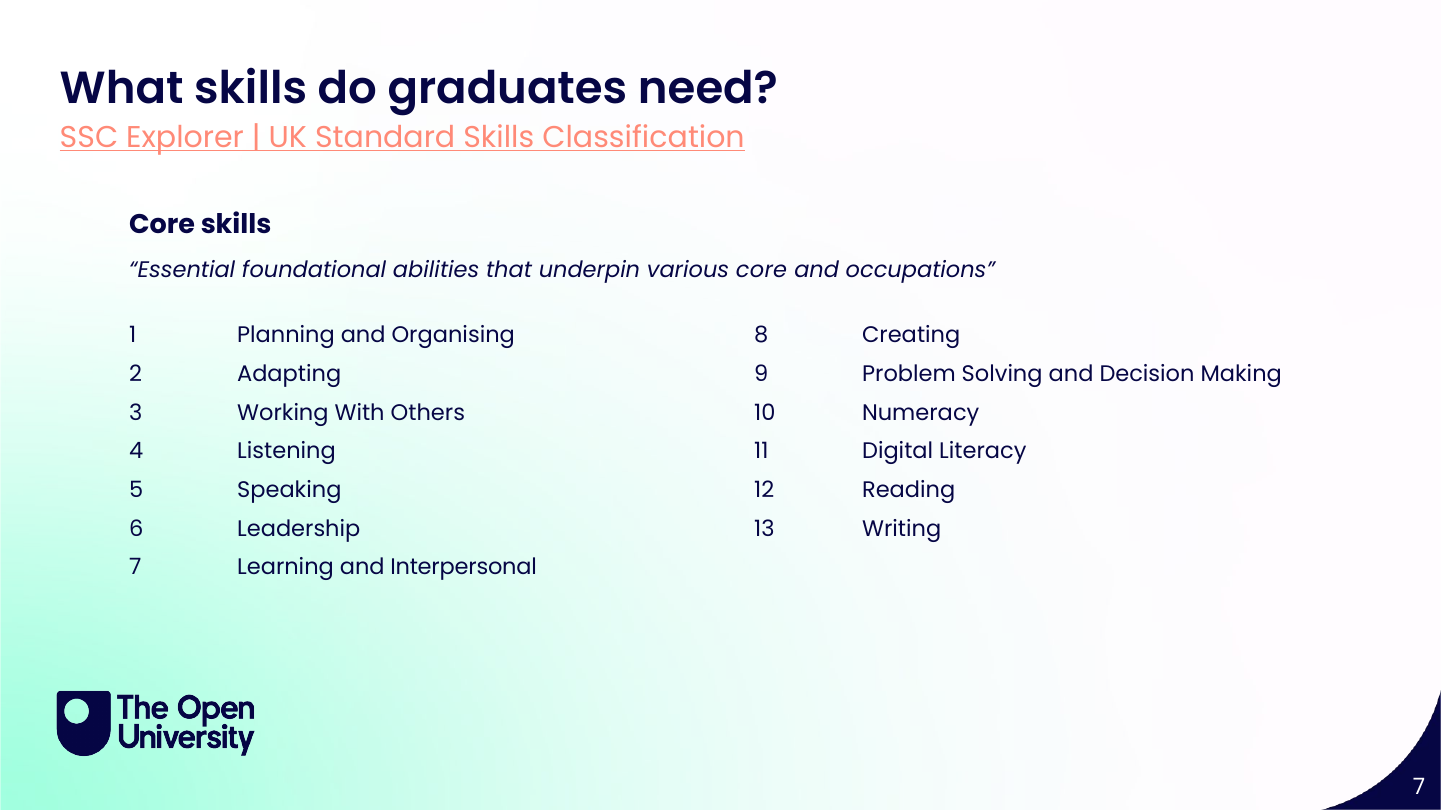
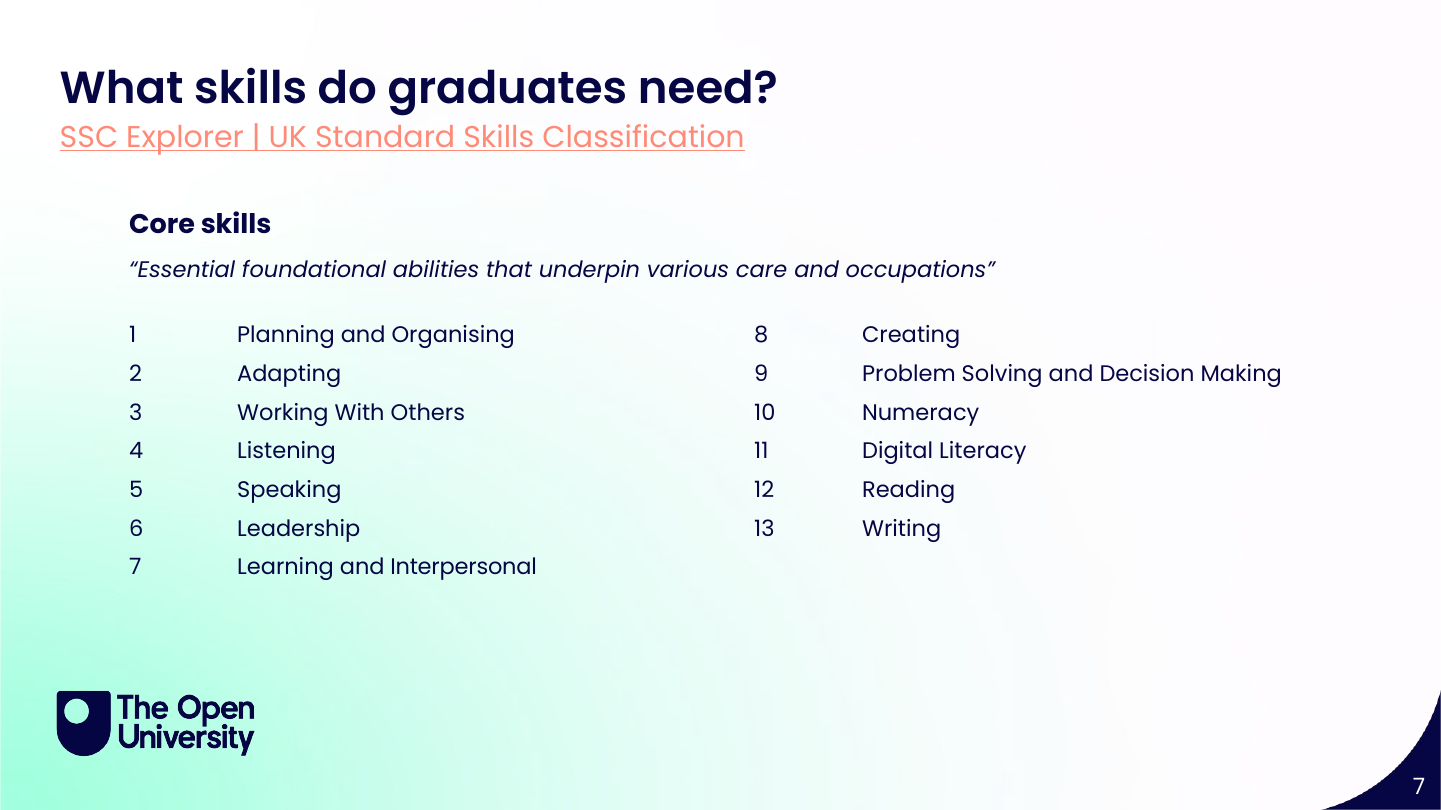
various core: core -> care (762, 271)
